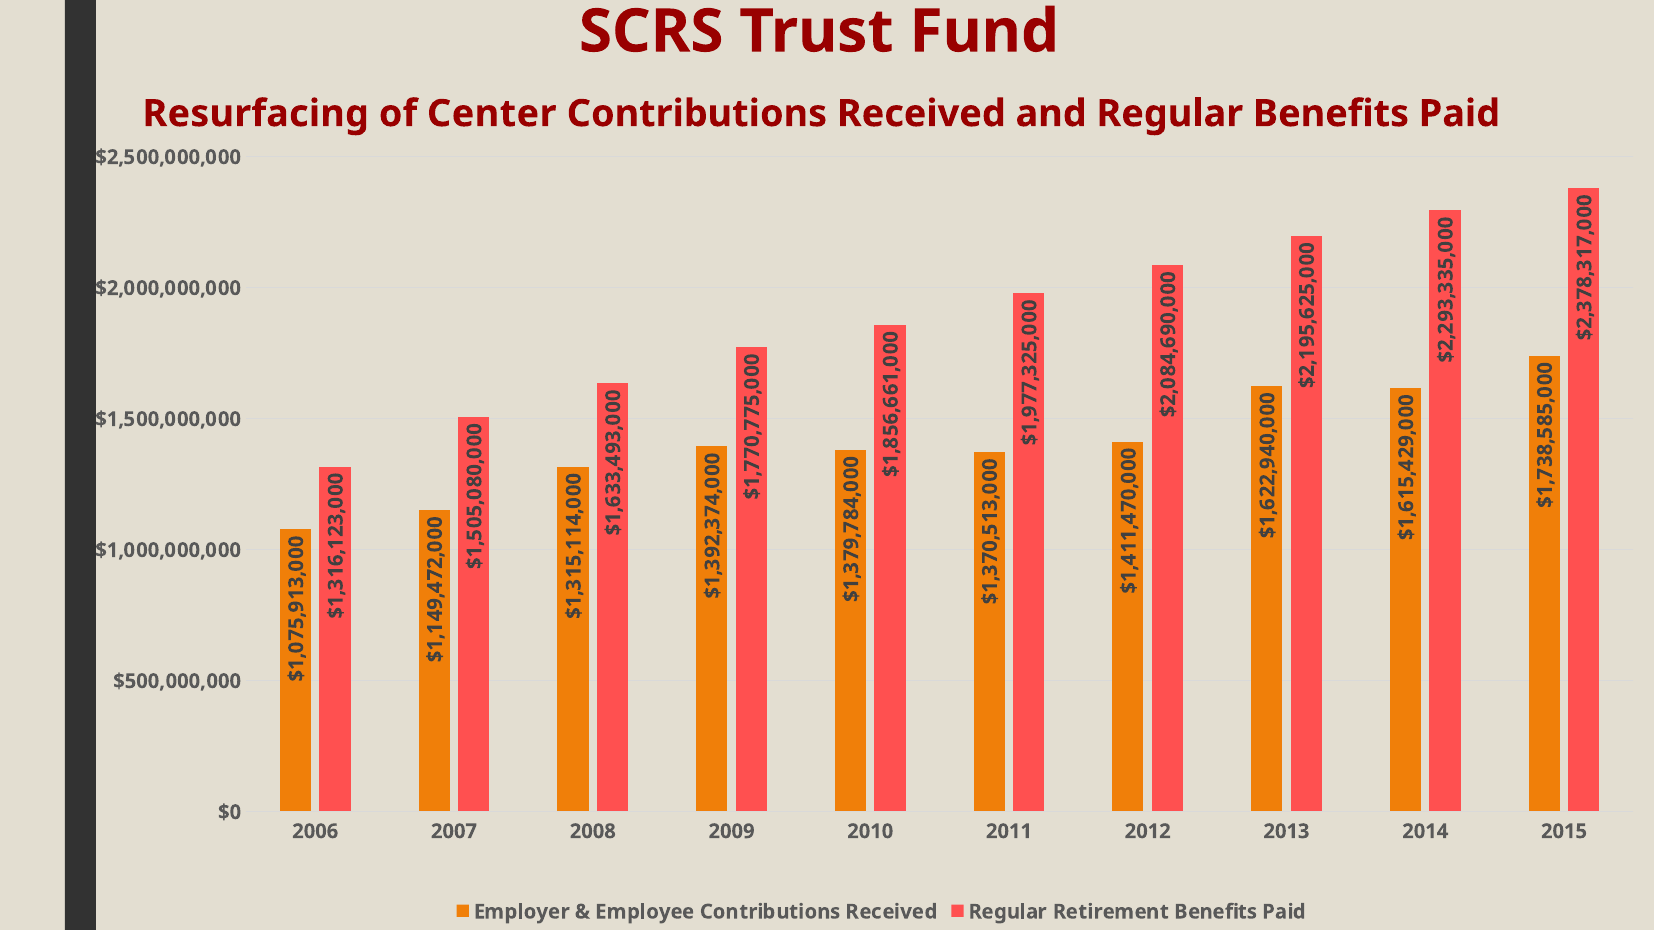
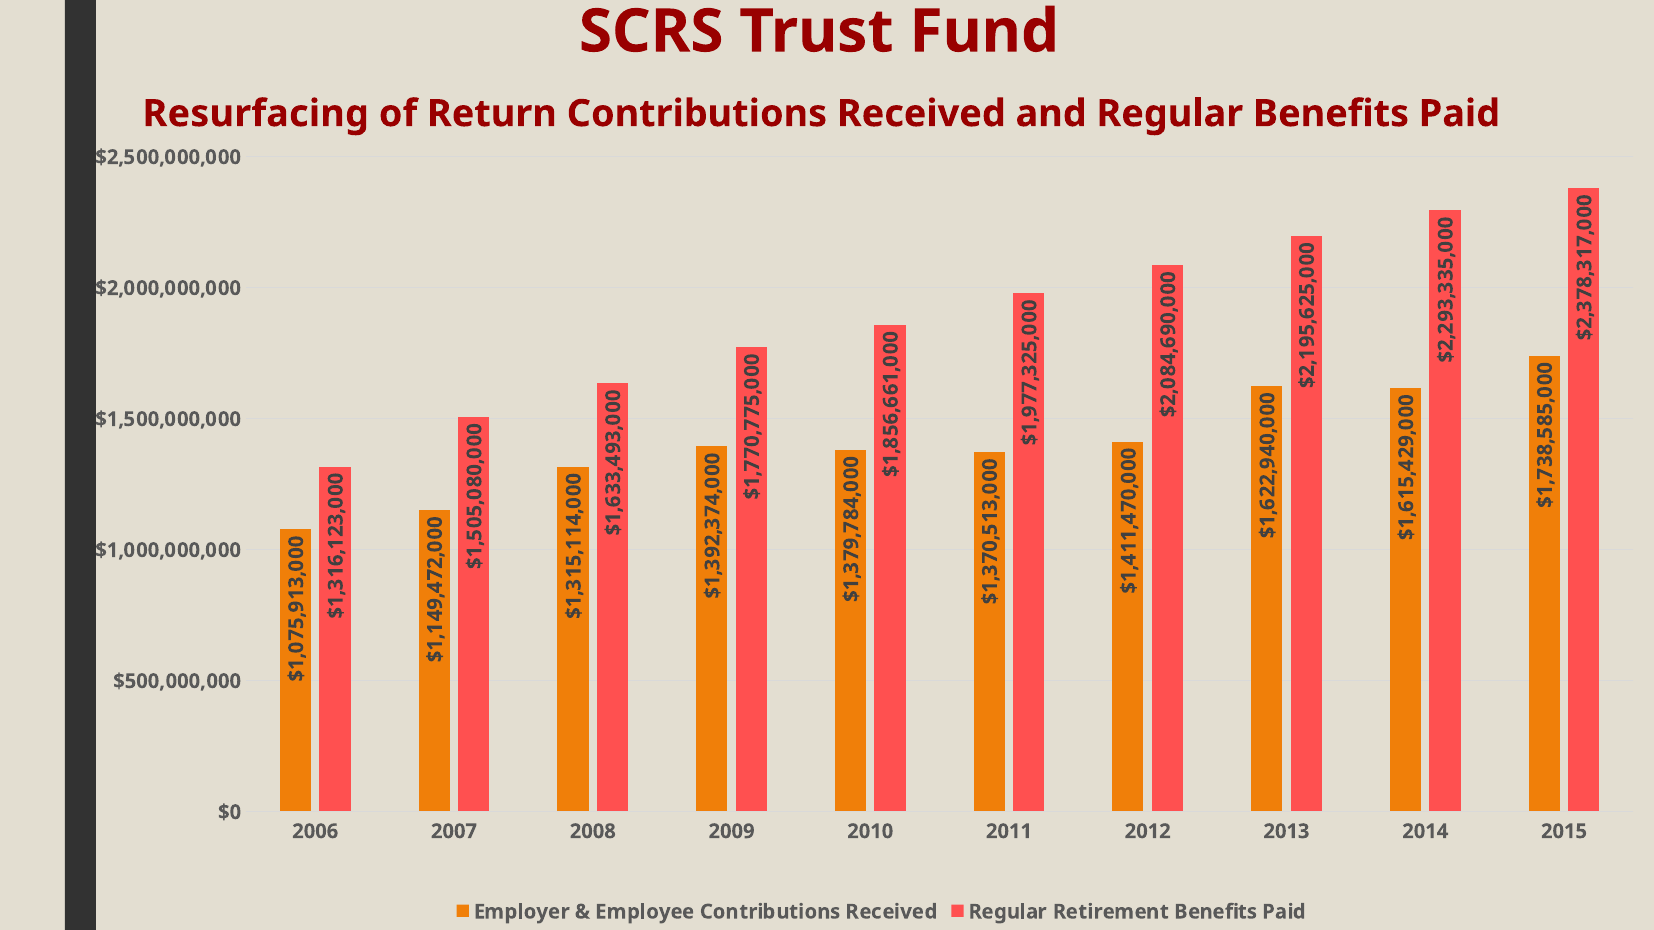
Center: Center -> Return (492, 114)
